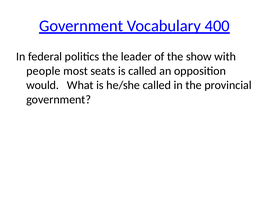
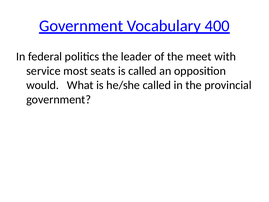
show: show -> meet (199, 56)
people: people -> service (43, 71)
